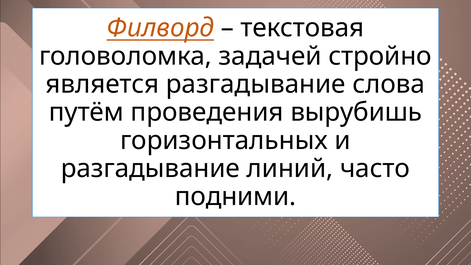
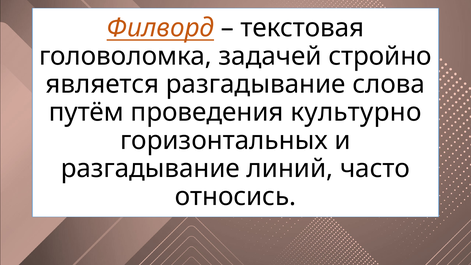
вырубишь: вырубишь -> культурно (356, 112)
подними: подними -> относись (235, 197)
